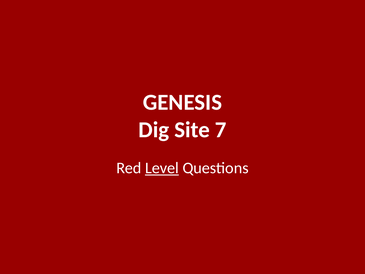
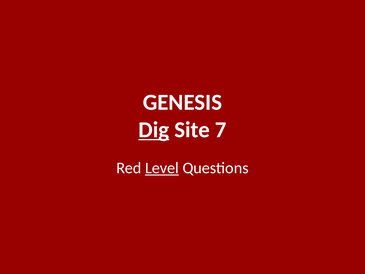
Dig underline: none -> present (154, 130)
